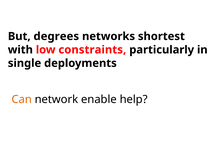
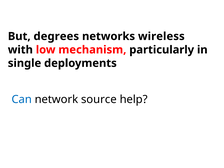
shortest: shortest -> wireless (161, 36)
constraints: constraints -> mechanism (92, 50)
Can colour: orange -> blue (22, 99)
enable: enable -> source (99, 99)
